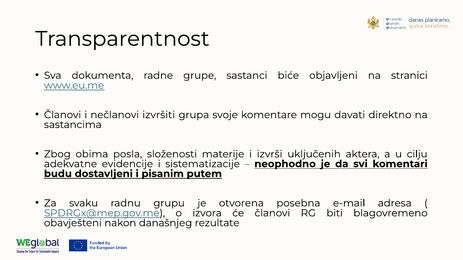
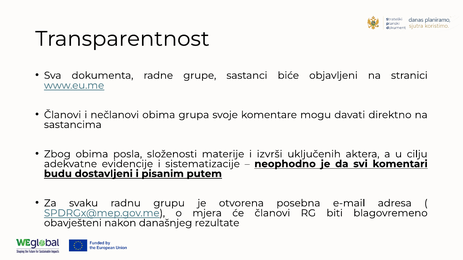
nečlanovi izvršiti: izvršiti -> obima (159, 115)
izvora: izvora -> mjera (207, 213)
